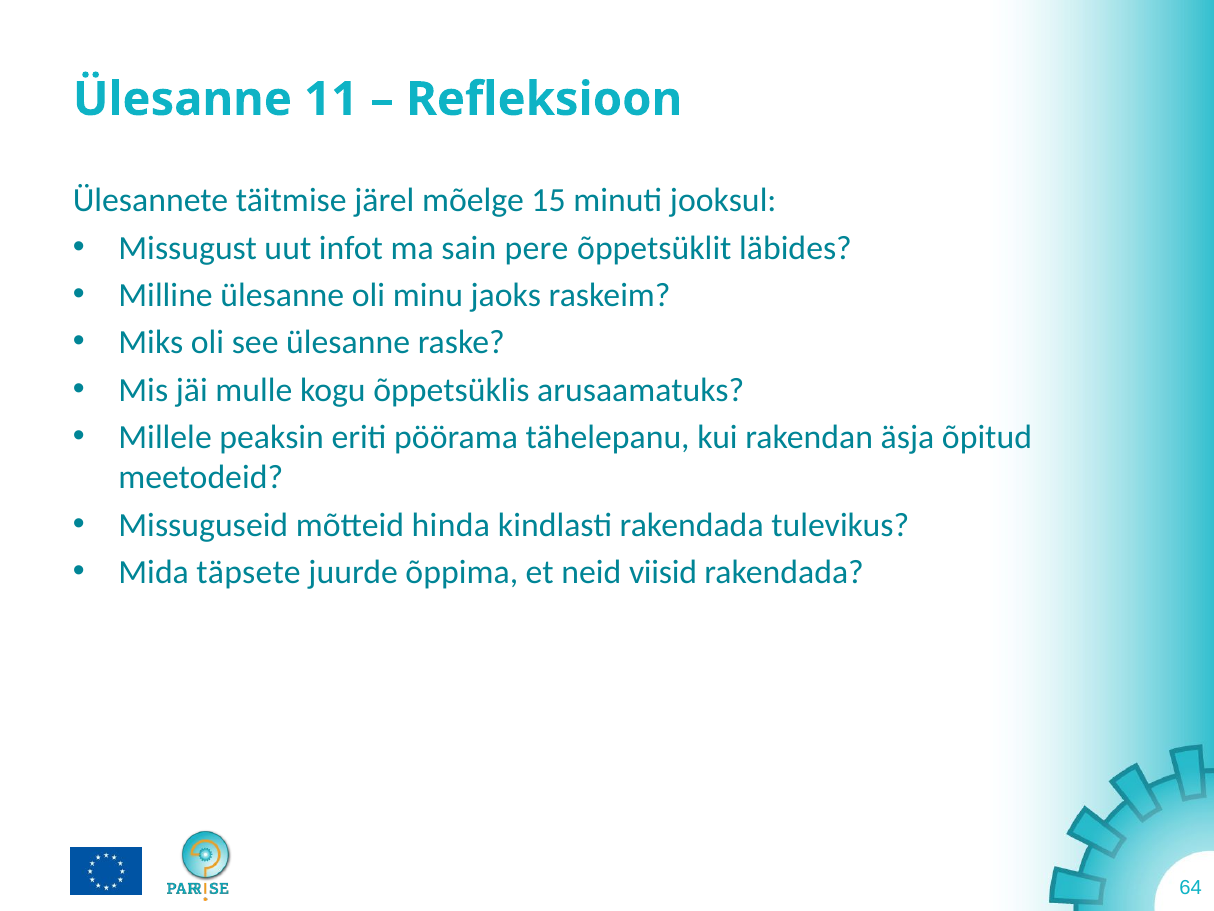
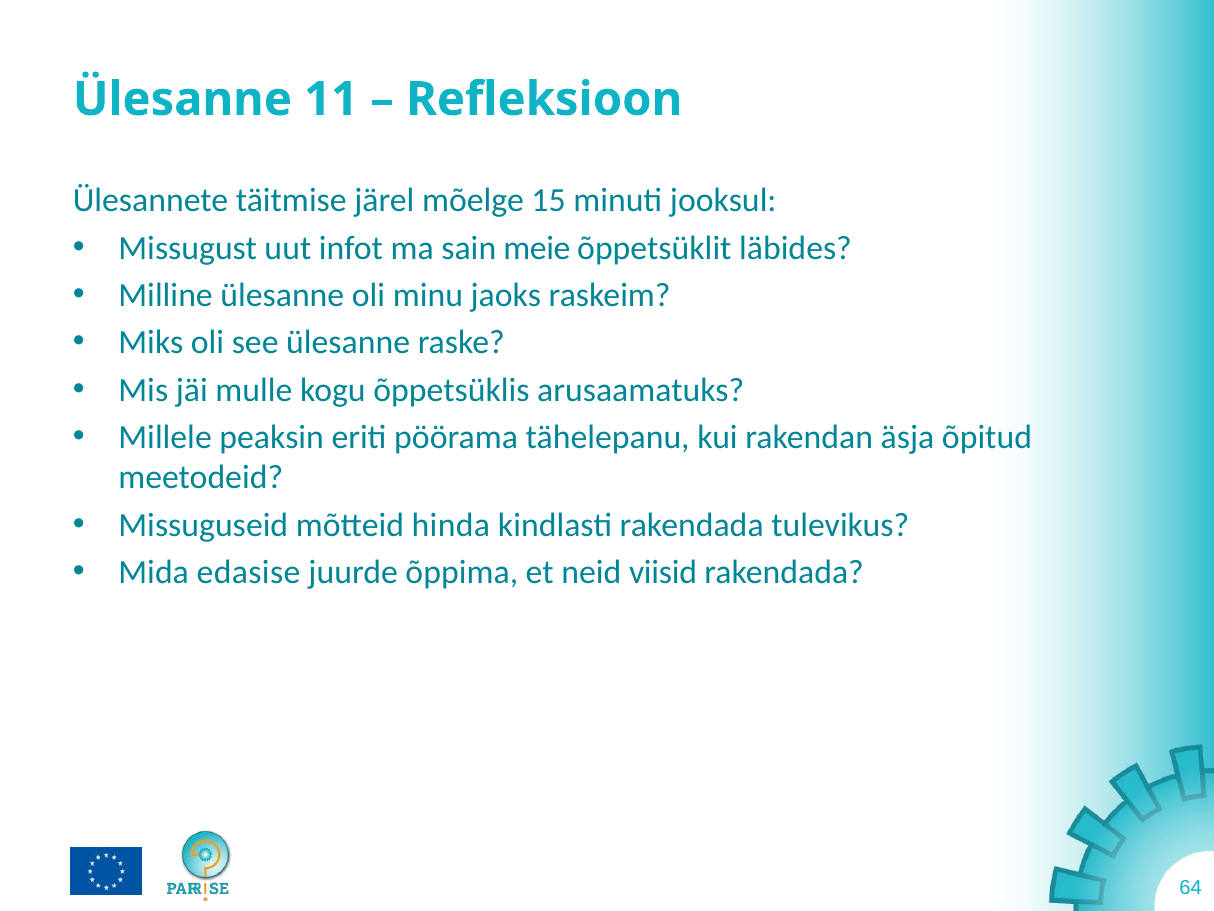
pere: pere -> meie (537, 248)
täpsete: täpsete -> edasise (249, 572)
